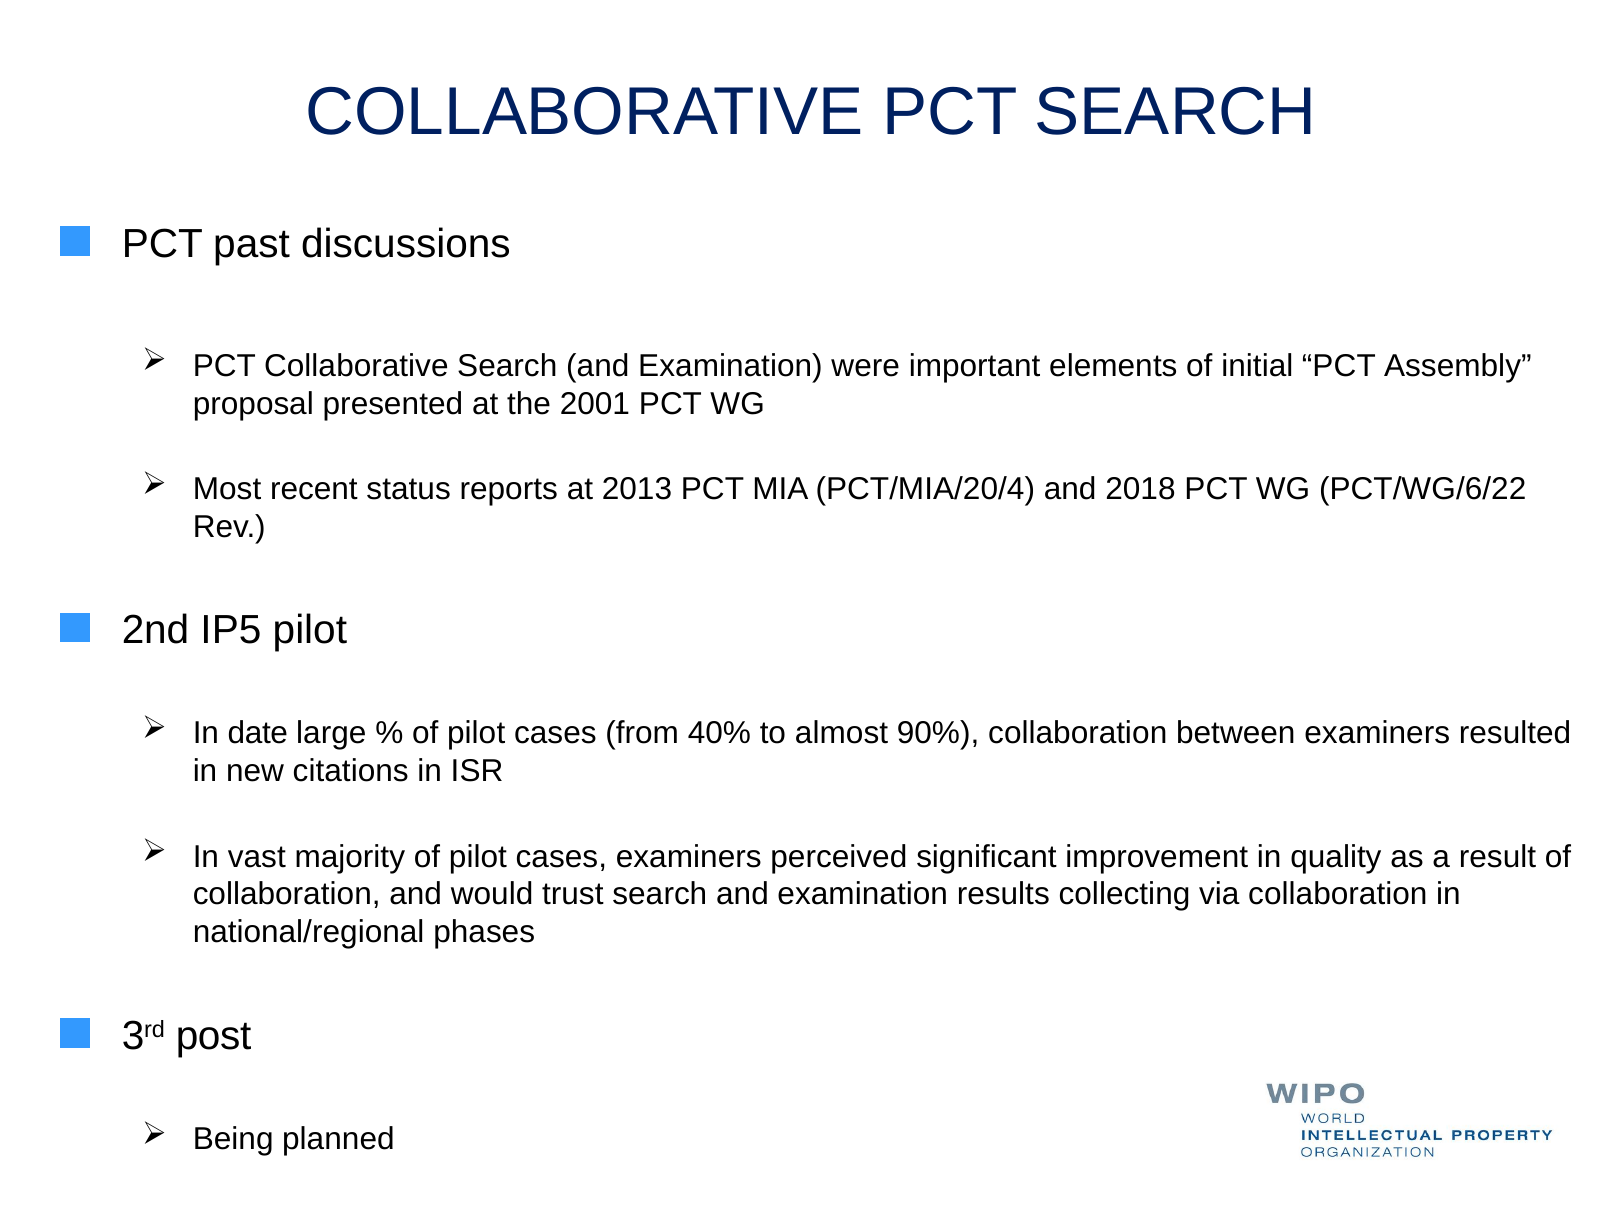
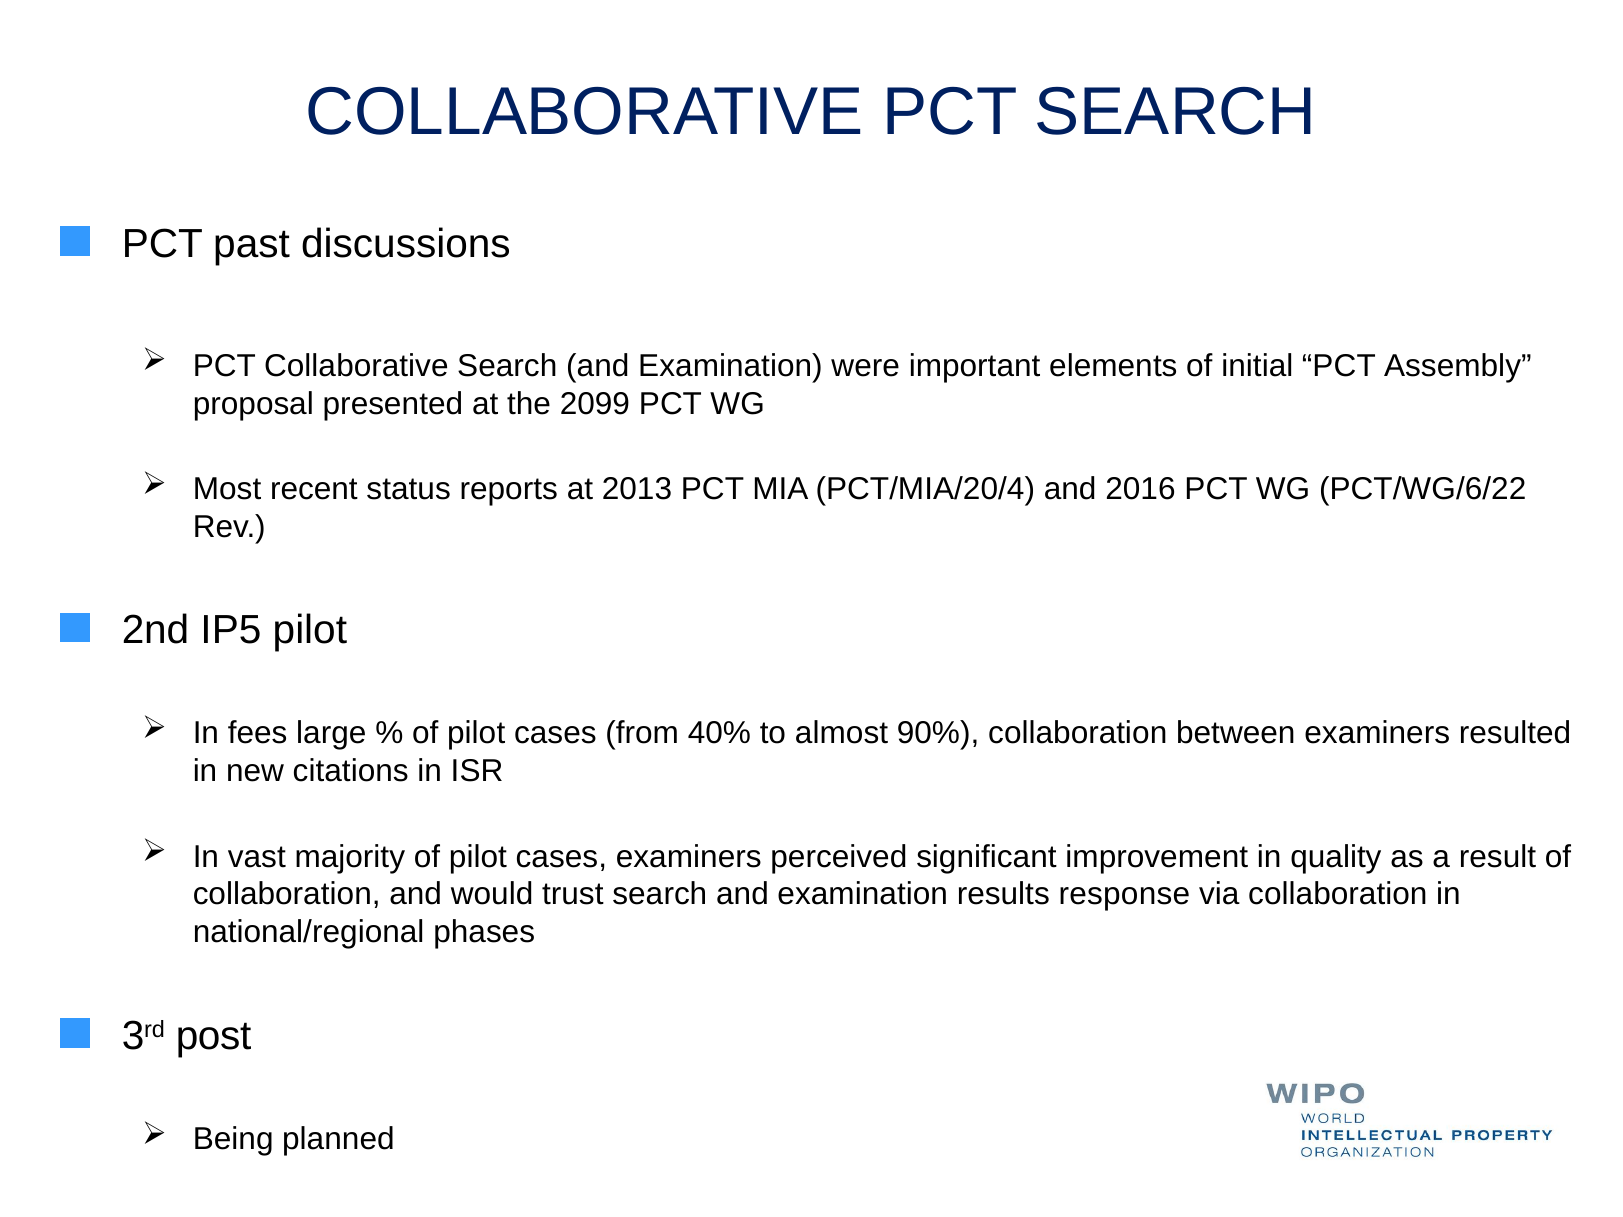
2001: 2001 -> 2099 (595, 404)
2018: 2018 -> 2016 (1140, 489)
date: date -> fees (258, 734)
collecting: collecting -> response (1124, 895)
